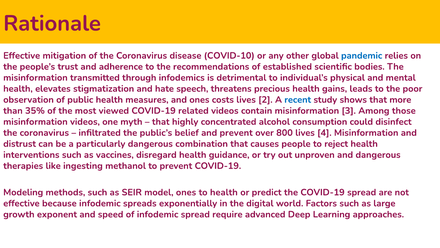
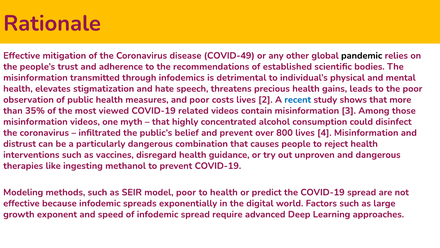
COVID-10: COVID-10 -> COVID-49 (229, 55)
pandemic colour: blue -> black (362, 55)
and ones: ones -> poor (199, 99)
model ones: ones -> poor (186, 192)
